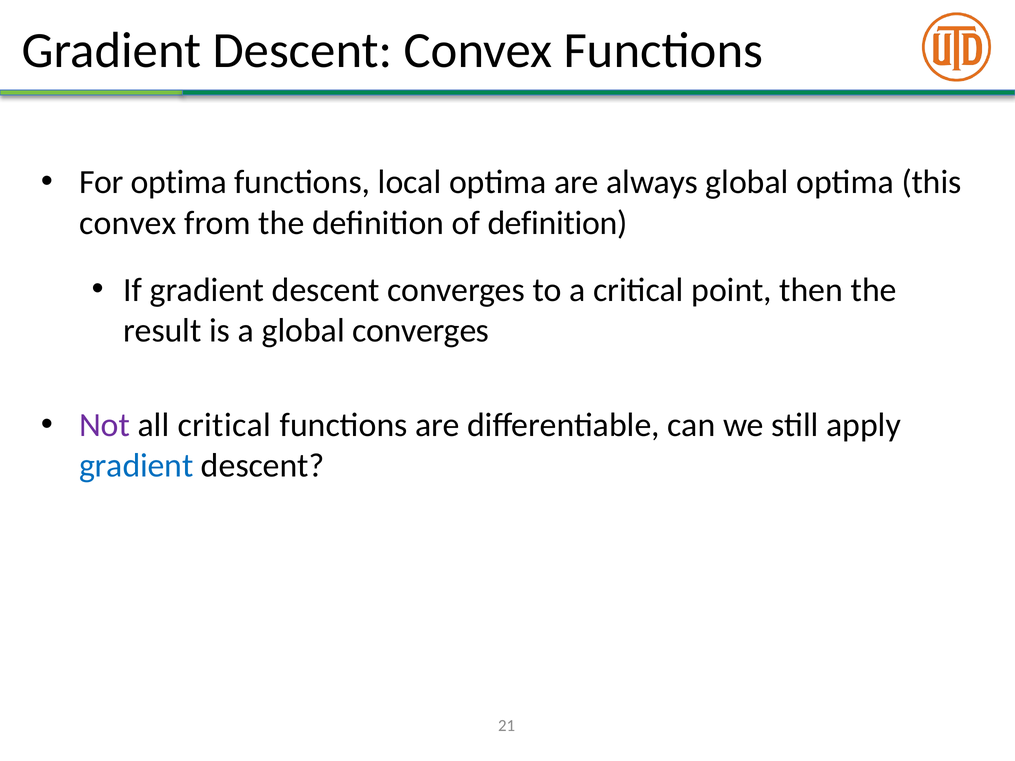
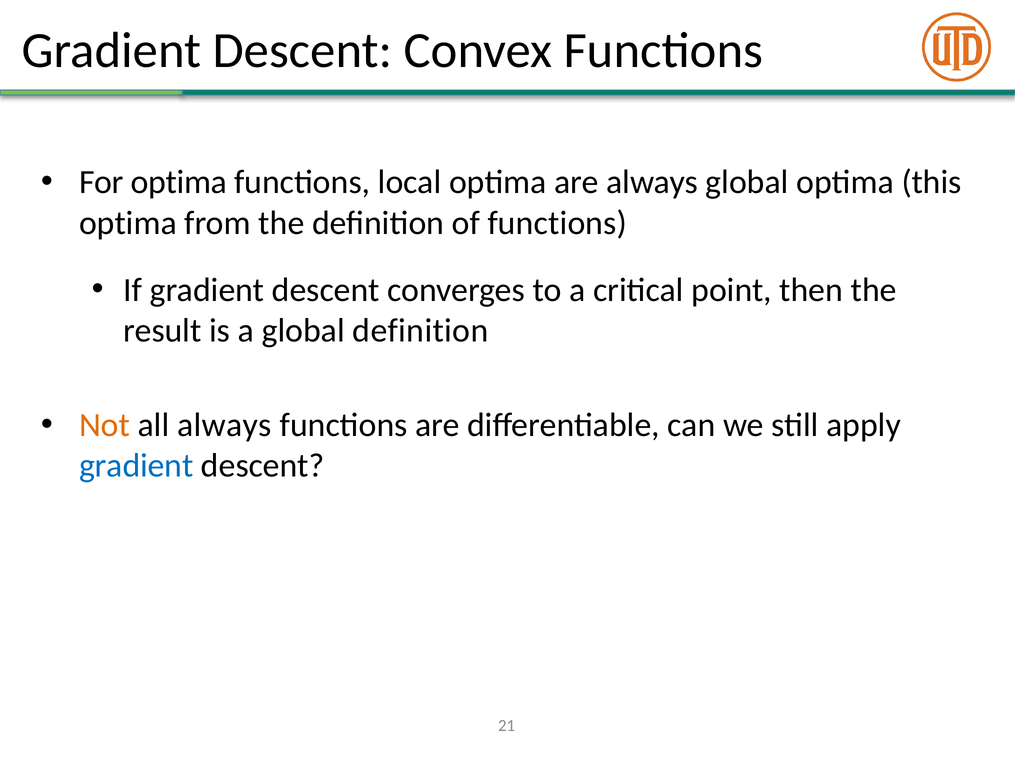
convex: convex -> optima (128, 223)
of definition: definition -> functions (557, 223)
global converges: converges -> definition (420, 331)
Not colour: purple -> orange (105, 425)
all critical: critical -> always (224, 425)
